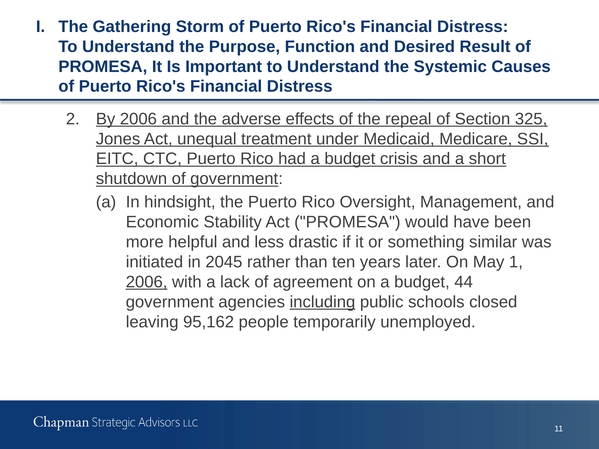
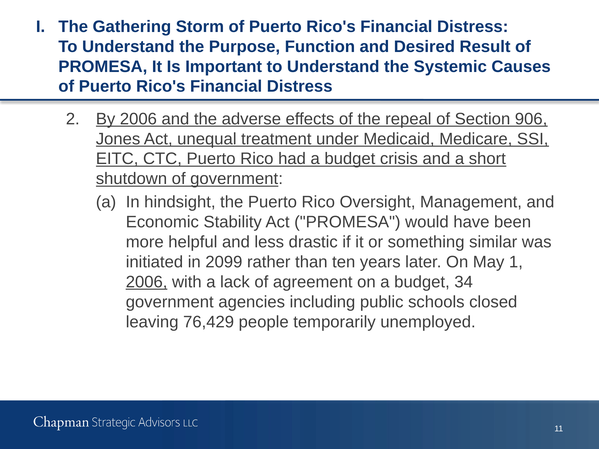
325: 325 -> 906 (531, 119)
2045: 2045 -> 2099 (224, 262)
44: 44 -> 34 (464, 282)
including underline: present -> none (322, 302)
95,162: 95,162 -> 76,429 (209, 322)
